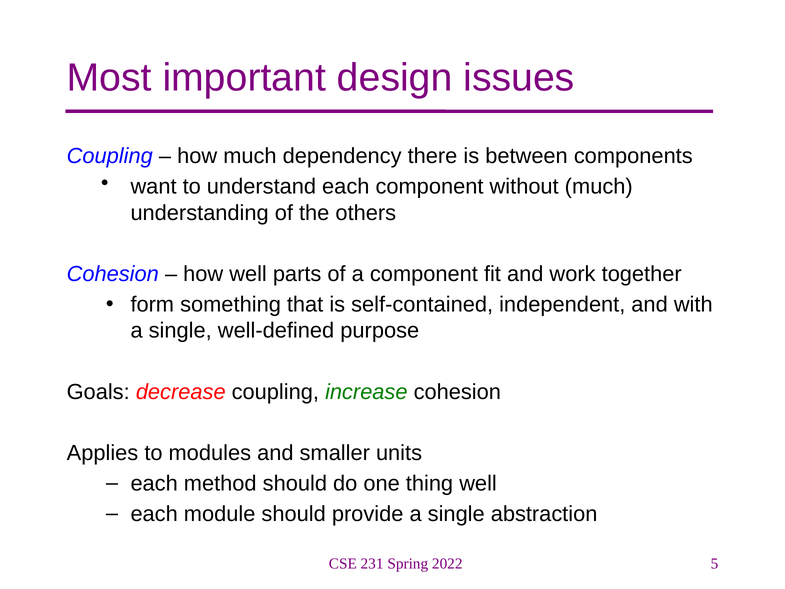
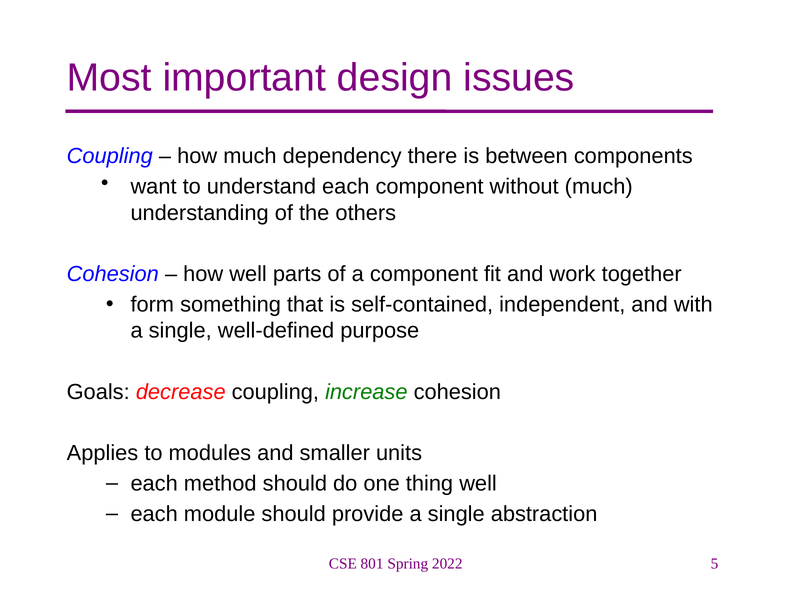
231: 231 -> 801 (372, 564)
